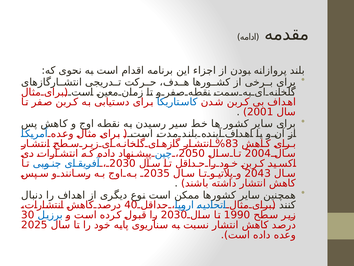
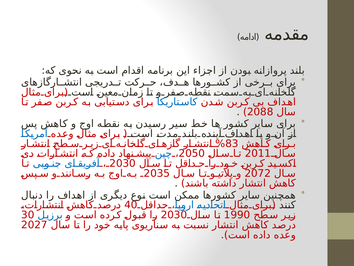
2001: 2001 -> 2088 (260, 112)
2004: 2004 -> 2011 (258, 153)
2043: 2043 -> 2072 (258, 173)
2025: 2025 -> 2027 (34, 225)
